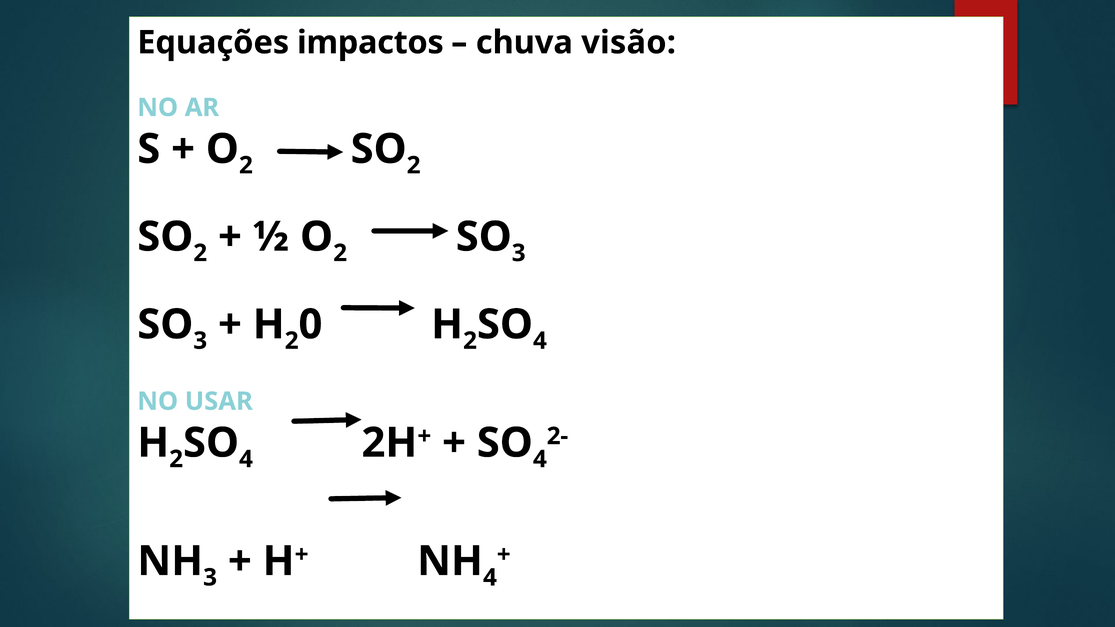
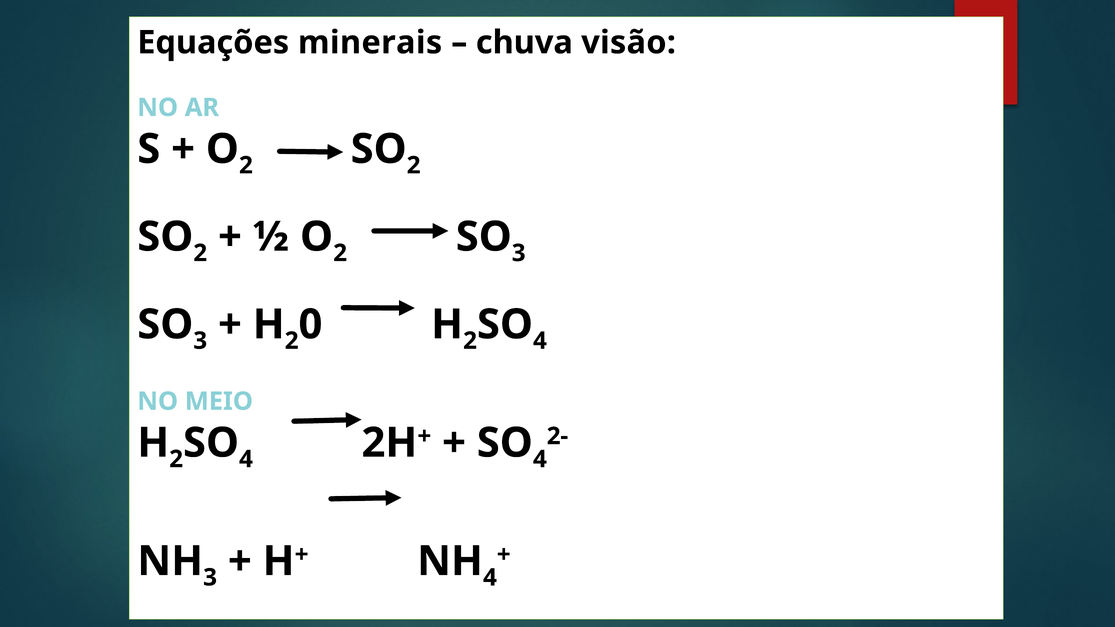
impactos: impactos -> minerais (370, 43)
USAR: USAR -> MEIO (219, 401)
